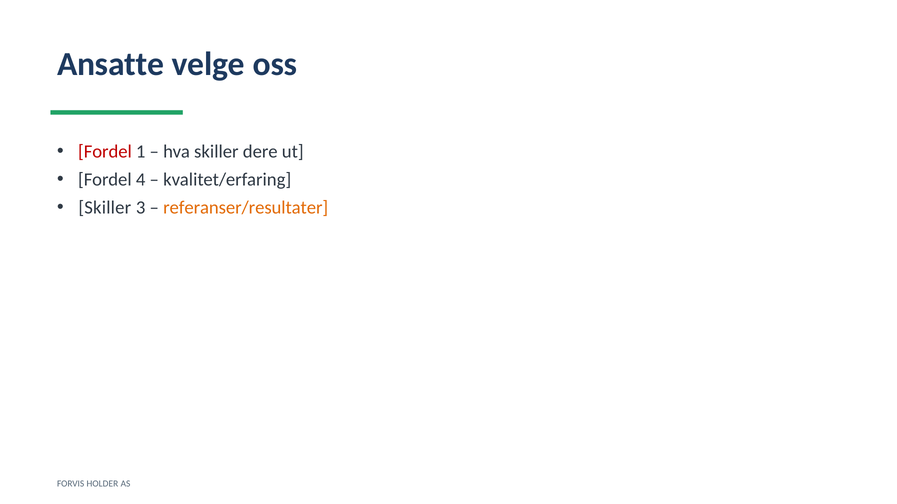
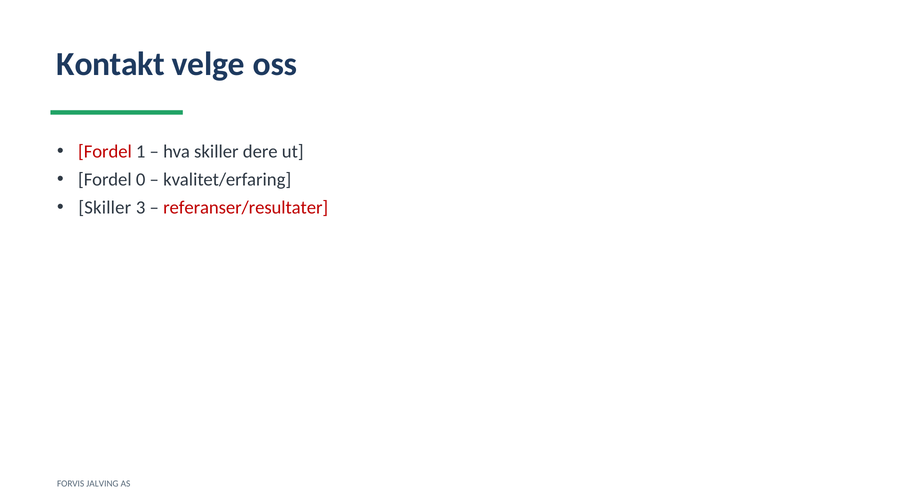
Ansatte: Ansatte -> Kontakt (111, 64)
4: 4 -> 0 (141, 180)
referanser/resultater colour: orange -> red (246, 208)
HOLDER: HOLDER -> JALVING (102, 484)
